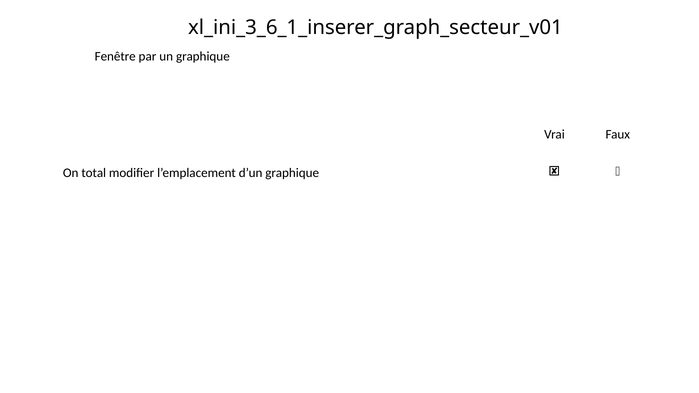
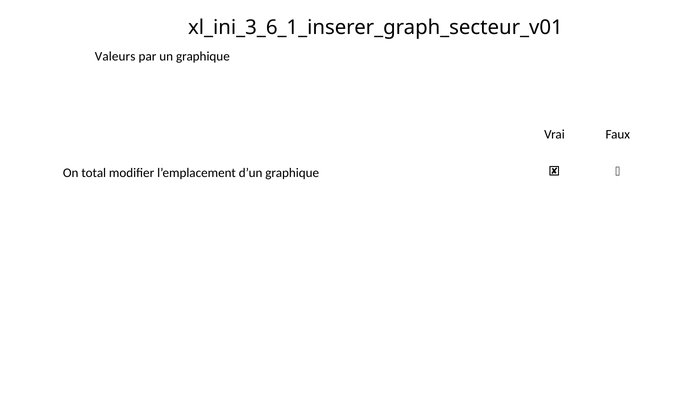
Fenêtre: Fenêtre -> Valeurs (115, 57)
